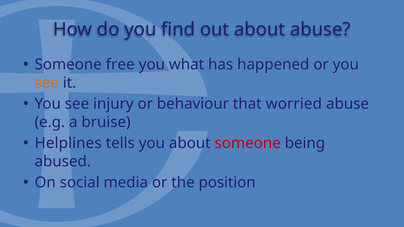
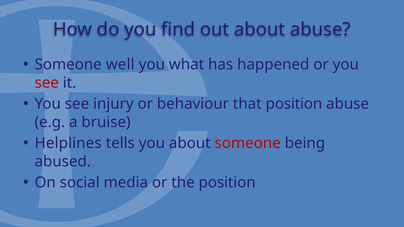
free: free -> well (120, 65)
see colour: orange -> red (47, 83)
that worried: worried -> position (294, 104)
